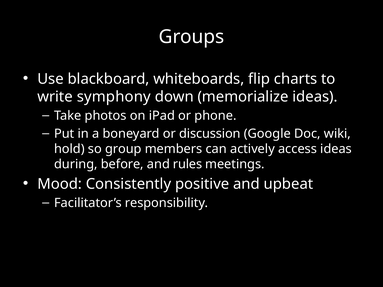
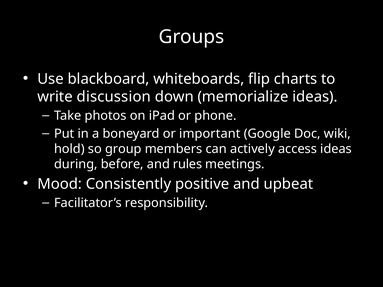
symphony: symphony -> discussion (114, 97)
discussion: discussion -> important (210, 134)
